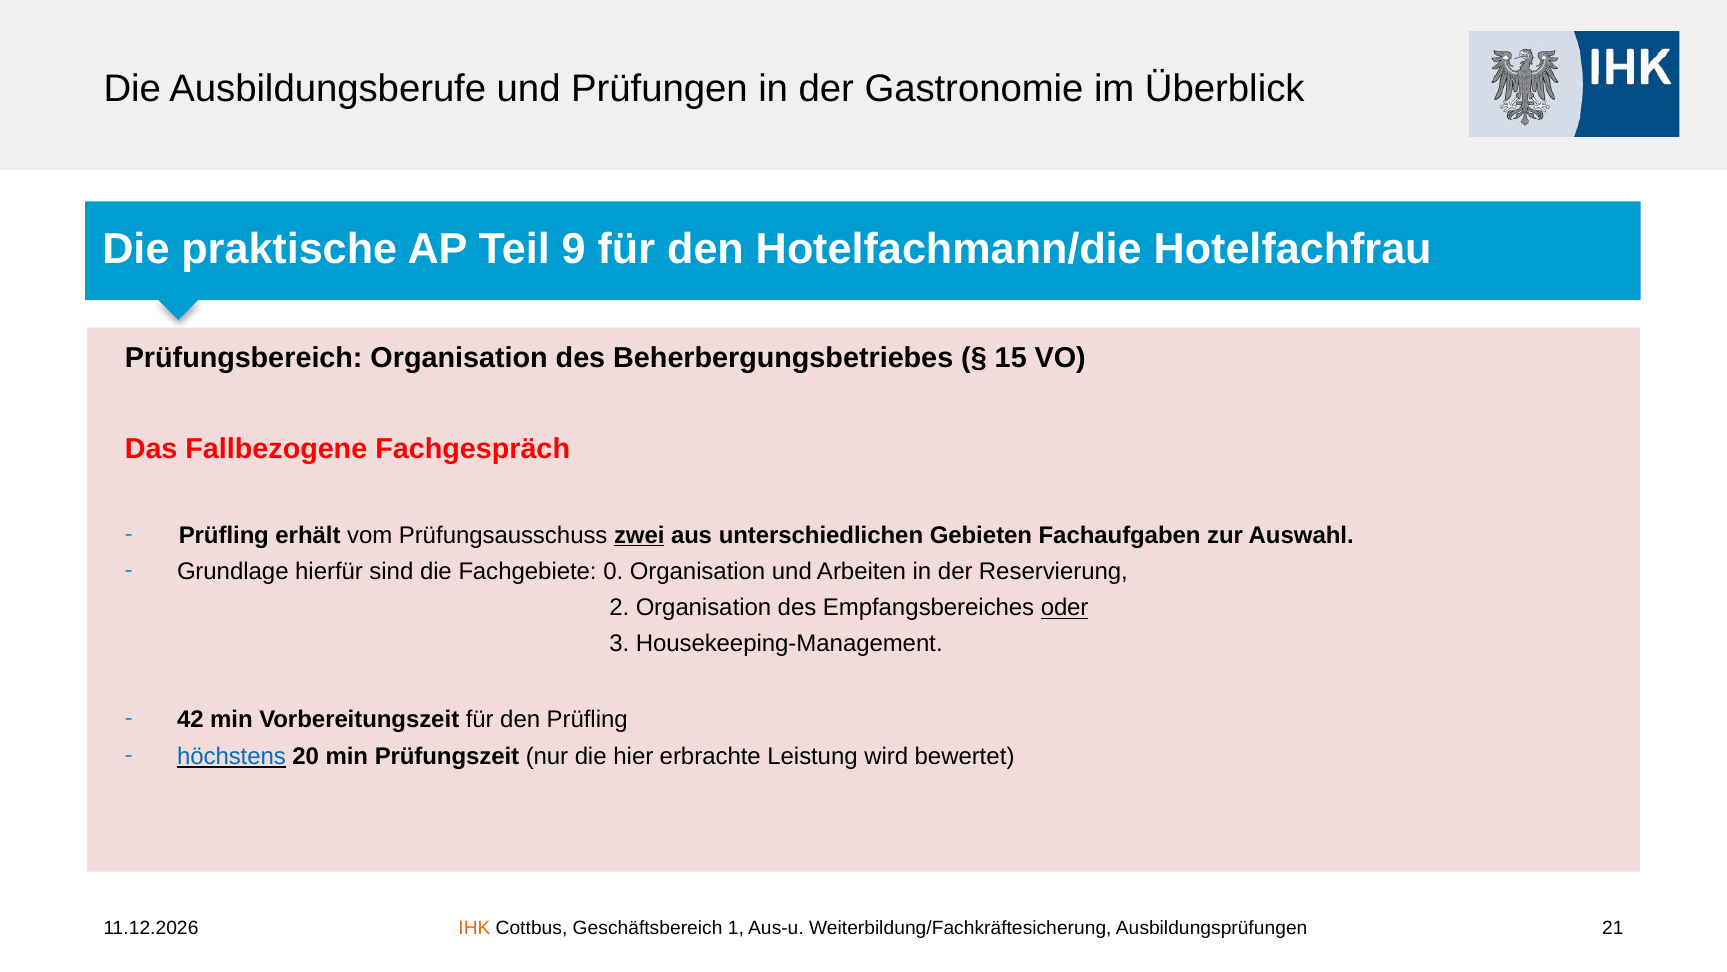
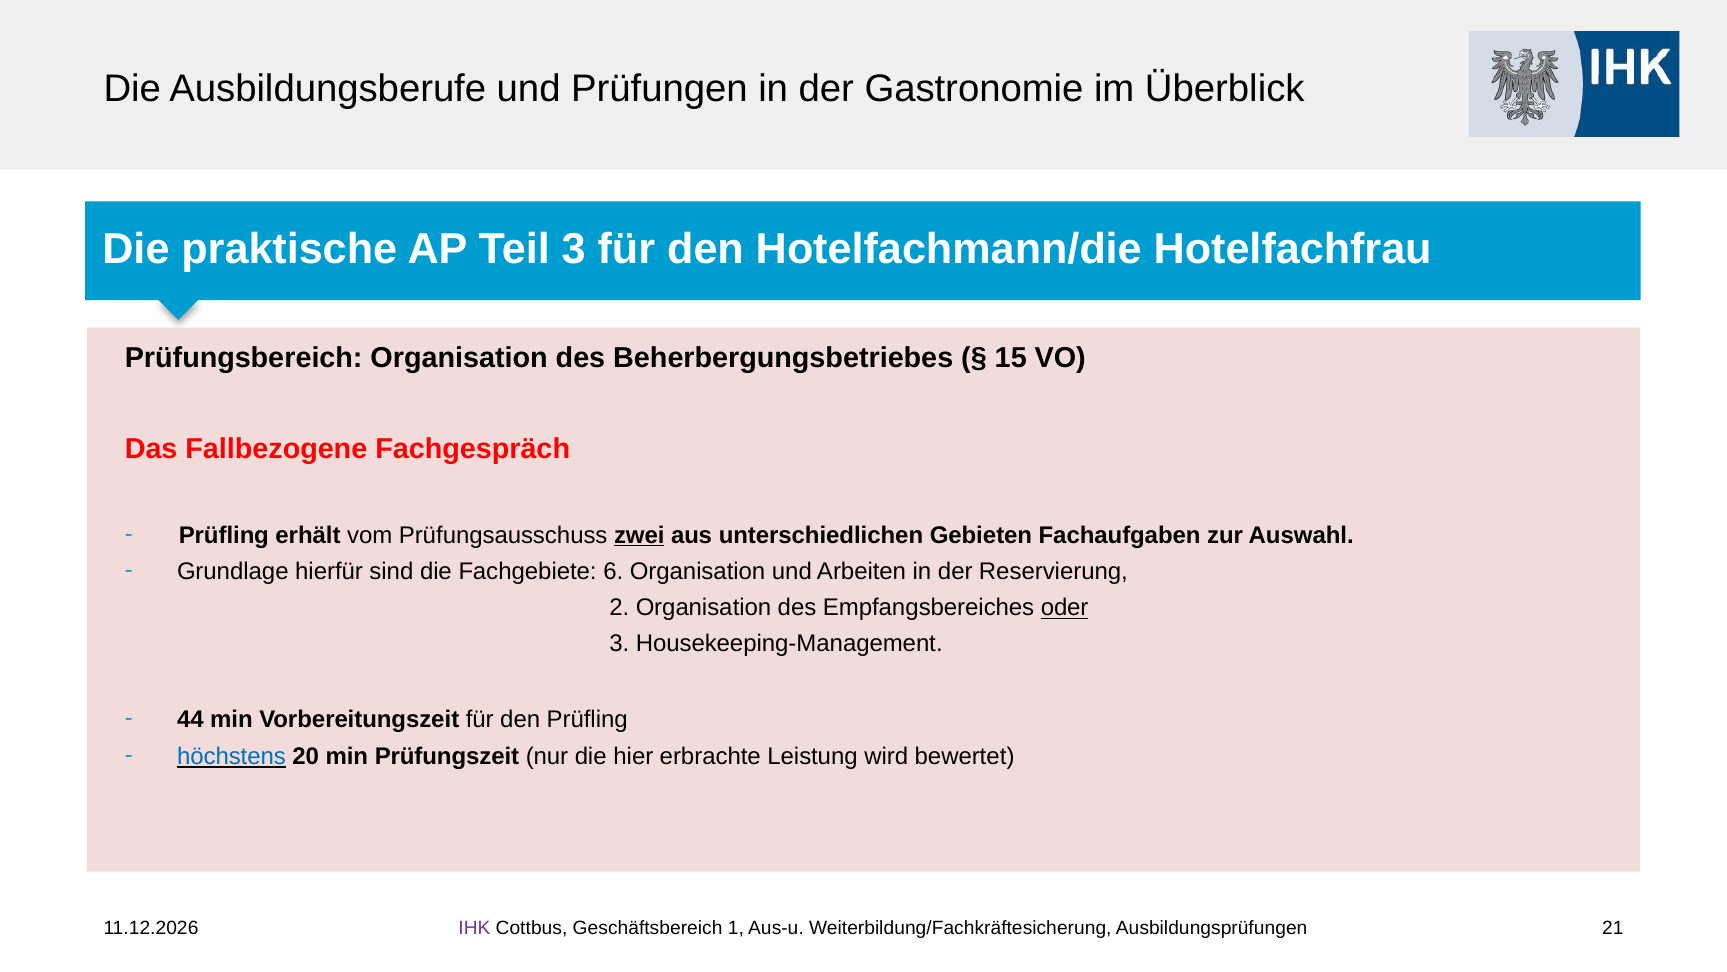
Teil 9: 9 -> 3 (574, 249)
0: 0 -> 6 (613, 571)
42: 42 -> 44 (190, 720)
IHK colour: orange -> purple (474, 928)
